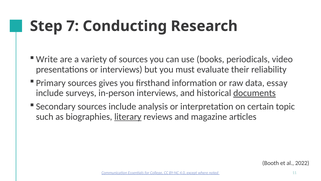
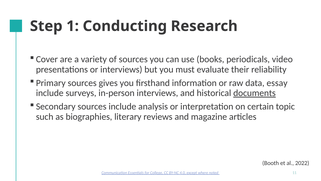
7: 7 -> 1 (73, 26)
Write: Write -> Cover (47, 59)
literary underline: present -> none (128, 116)
